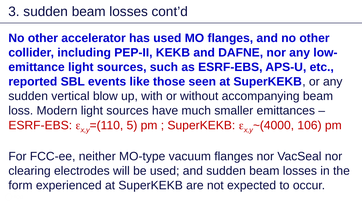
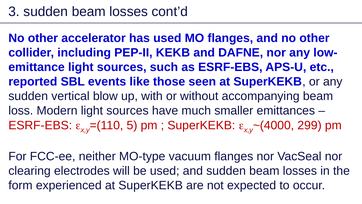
106: 106 -> 299 (310, 125)
